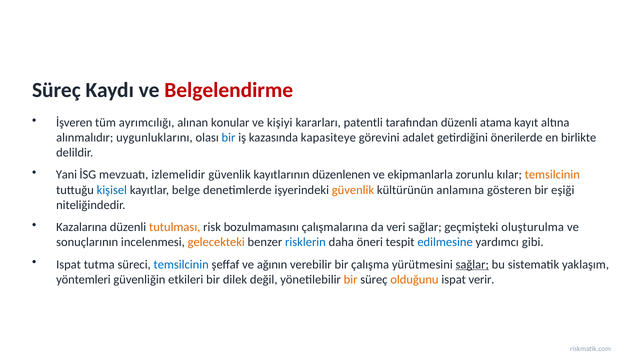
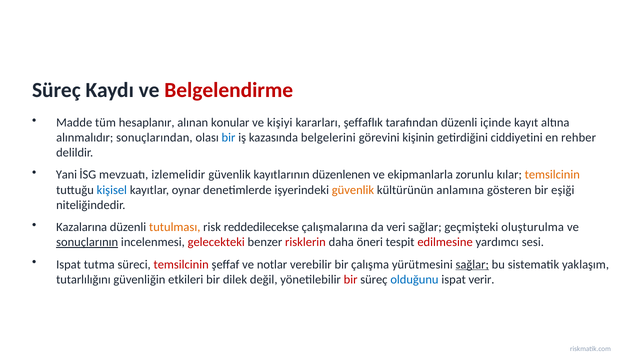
İşveren: İşveren -> Madde (74, 122)
ayrımcılığı: ayrımcılığı -> hesaplanır (147, 122)
patentli: patentli -> şeffaflık (363, 122)
atama: atama -> içinde (496, 122)
uygunluklarını: uygunluklarını -> sonuçlarından (154, 137)
kapasiteye: kapasiteye -> belgelerini (328, 137)
adalet: adalet -> kişinin (418, 137)
önerilerde: önerilerde -> ciddiyetini (517, 137)
birlikte: birlikte -> rehber (579, 137)
belge: belge -> oynar (186, 190)
bozulmamasını: bozulmamasını -> reddedilecekse (261, 227)
sonuçlarının underline: none -> present (87, 242)
gelecekteki colour: orange -> red (216, 242)
risklerin colour: blue -> red (305, 242)
edilmesine colour: blue -> red (445, 242)
gibi: gibi -> sesi (533, 242)
temsilcinin colour: blue -> red (181, 264)
ağının: ağının -> notlar (272, 264)
yöntemleri: yöntemleri -> tutarlılığını (83, 279)
bir colour: orange -> red (351, 279)
olduğunu colour: orange -> blue (414, 279)
